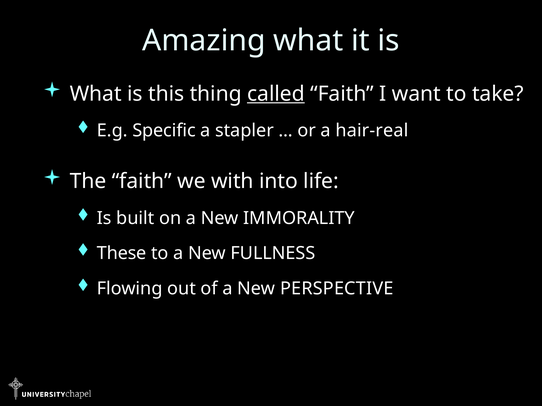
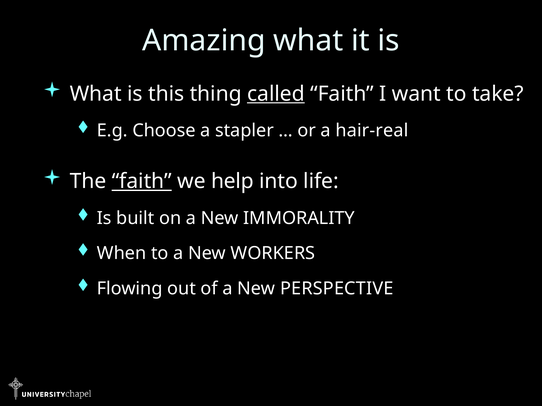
Specific: Specific -> Choose (164, 131)
faith underline: none -> present (142, 182)
with: with -> help (232, 182)
These: These -> When (122, 254)
FULLNESS: FULLNESS -> WORKERS (273, 254)
